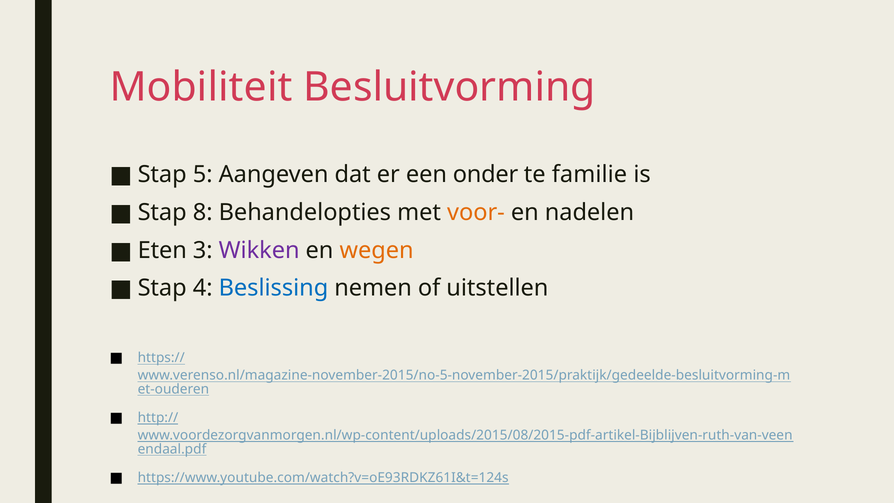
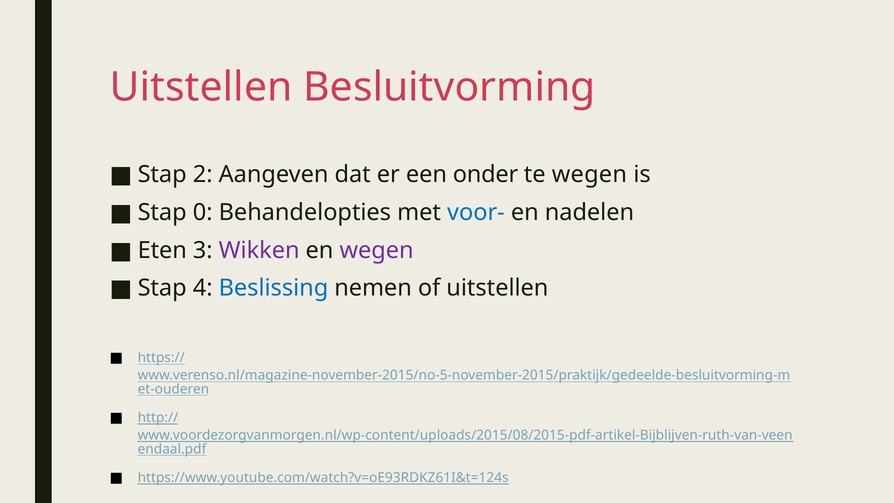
Mobiliteit: Mobiliteit -> Uitstellen (201, 87)
5: 5 -> 2 (203, 175)
te familie: familie -> wegen (589, 175)
8: 8 -> 0 (203, 212)
voor- colour: orange -> blue (476, 212)
wegen colour: orange -> purple (377, 250)
